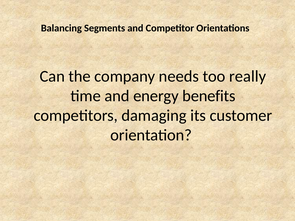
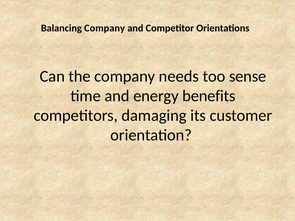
Balancing Segments: Segments -> Company (105, 28)
really: really -> sense (248, 76)
